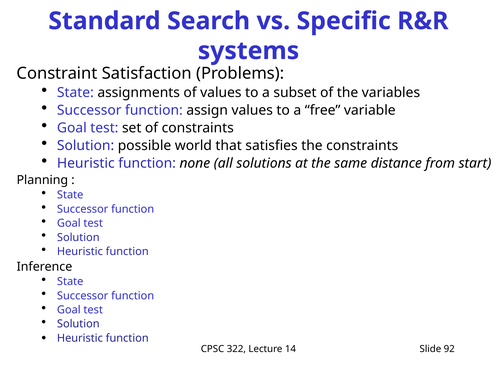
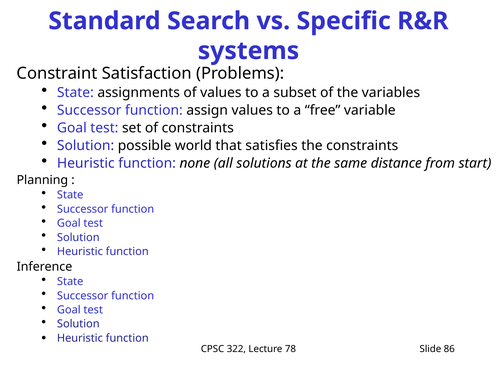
14: 14 -> 78 (290, 349)
92: 92 -> 86 (449, 349)
